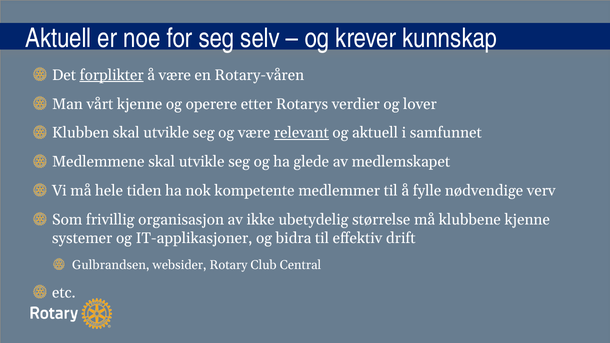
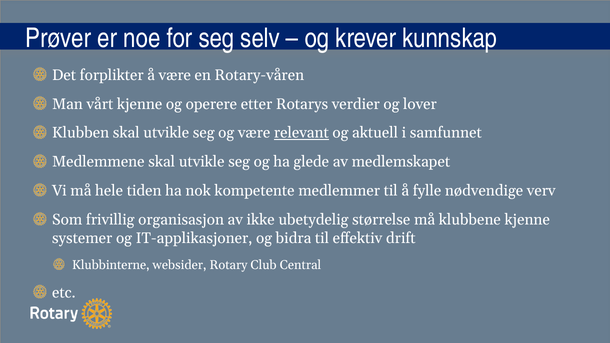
Aktuell: Aktuell -> Prøver (58, 38)
forplikter underline: present -> none (112, 75)
Gulbrandsen: Gulbrandsen -> Klubbinterne (111, 265)
